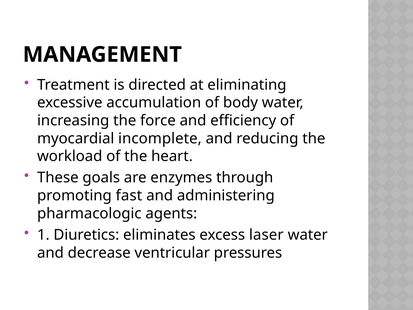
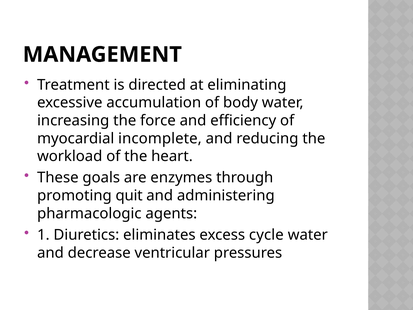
fast: fast -> quit (129, 195)
laser: laser -> cycle (266, 235)
